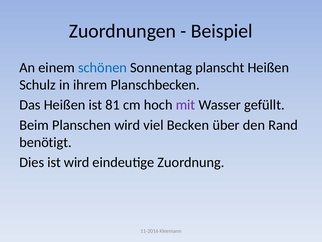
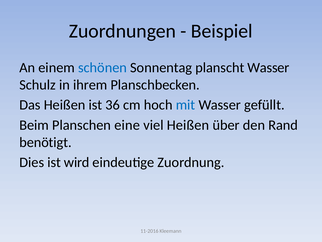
planscht Heißen: Heißen -> Wasser (268, 68)
81: 81 -> 36 (113, 105)
mit colour: purple -> blue (186, 105)
Planschen wird: wird -> eine (127, 125)
viel Becken: Becken -> Heißen (188, 125)
